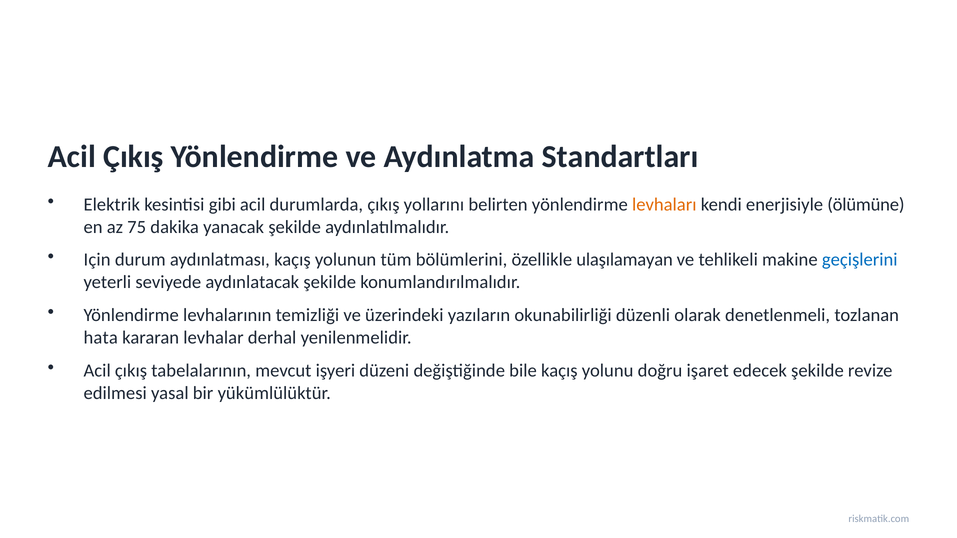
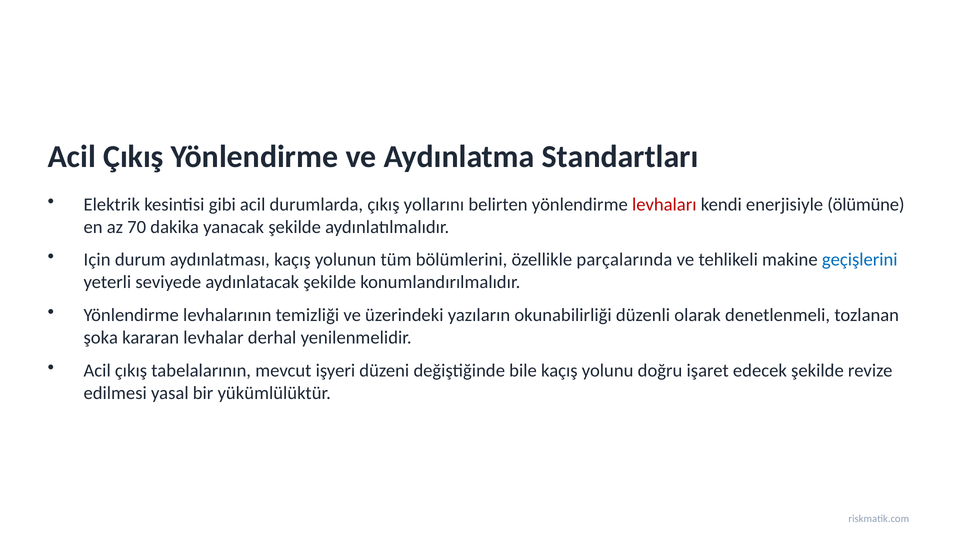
levhaları colour: orange -> red (664, 205)
75: 75 -> 70 (137, 227)
ulaşılamayan: ulaşılamayan -> parçalarında (624, 260)
hata: hata -> şoka (101, 338)
